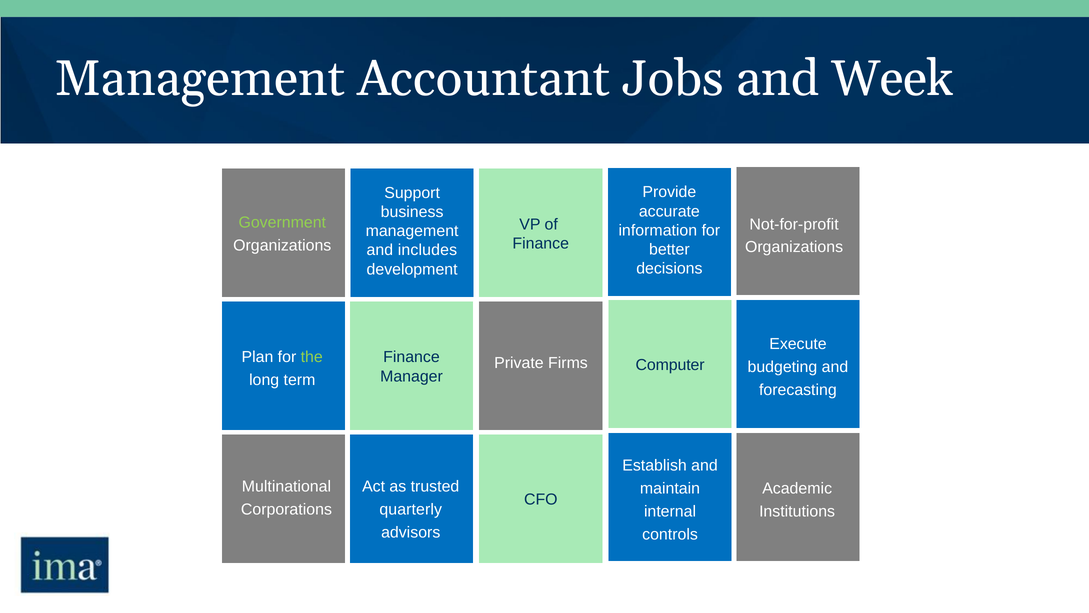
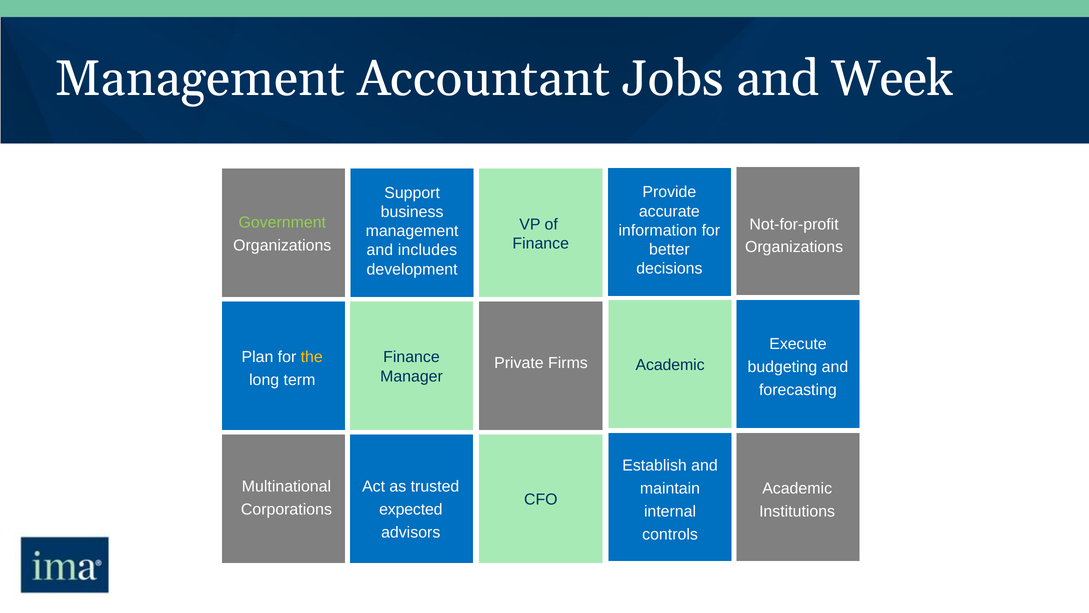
the colour: light green -> yellow (312, 357)
Computer: Computer -> Academic (670, 365)
quarterly: quarterly -> expected (411, 509)
